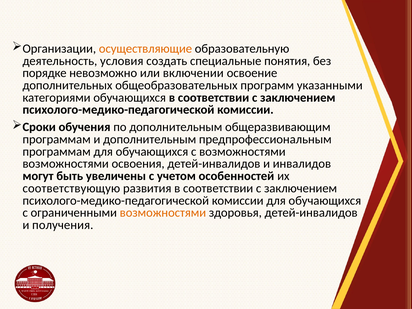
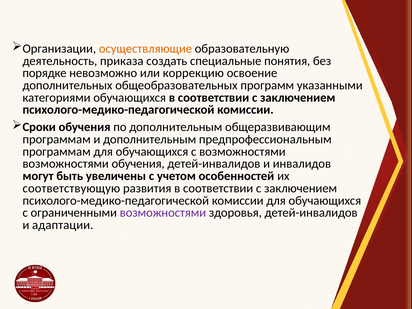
условия: условия -> приказа (122, 61)
включении: включении -> коррекцию (193, 73)
возможностями освоения: освоения -> обучения (138, 164)
возможностями colour: orange -> purple (163, 213)
получения: получения -> адаптации (63, 225)
